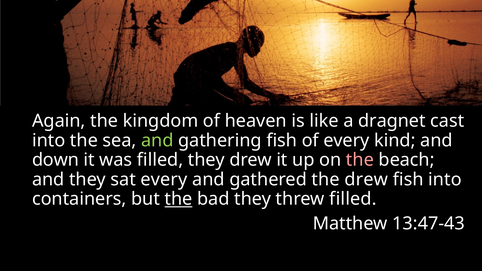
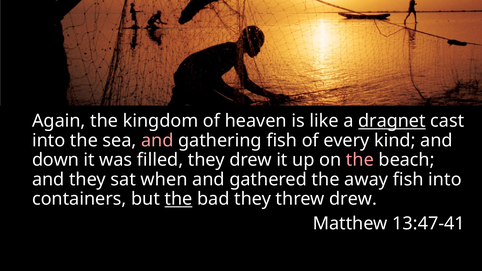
dragnet underline: none -> present (392, 121)
and colour: light green -> pink (157, 141)
sat every: every -> when (164, 180)
the drew: drew -> away (366, 180)
threw filled: filled -> drew (353, 199)
13:47-43: 13:47-43 -> 13:47-41 (429, 224)
